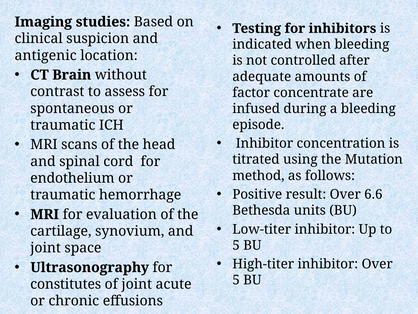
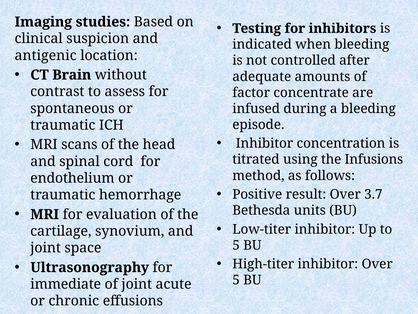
Mutation: Mutation -> Infusions (374, 159)
6.6: 6.6 -> 3.7 (373, 194)
constitutes: constitutes -> immediate (66, 284)
